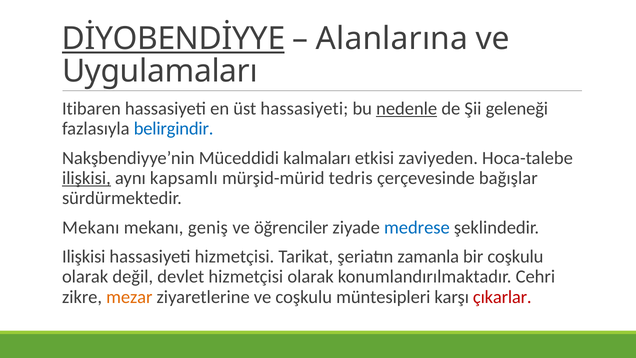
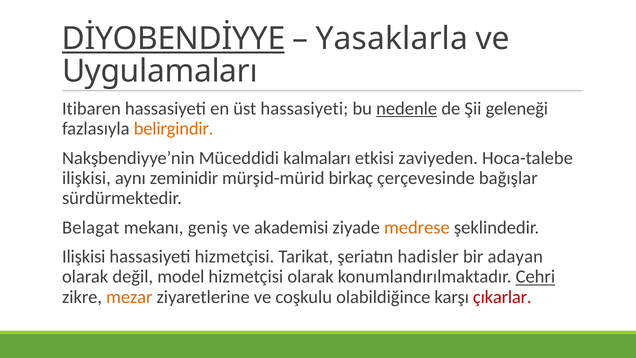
Alanlarına: Alanlarına -> Yasaklarla (392, 39)
belirgindir colour: blue -> orange (174, 129)
ilişkisi underline: present -> none (86, 178)
kapsamlı: kapsamlı -> zeminidir (184, 178)
tedris: tedris -> birkaç (351, 178)
Mekanı: Mekanı -> Belagat (91, 227)
öğrenciler: öğrenciler -> akademisi (291, 227)
medrese colour: blue -> orange (417, 227)
zamanla: zamanla -> hadisler (428, 257)
bir coşkulu: coşkulu -> adayan (515, 257)
devlet: devlet -> model (181, 277)
Cehri underline: none -> present (535, 277)
müntesipleri: müntesipleri -> olabildiğince (383, 297)
